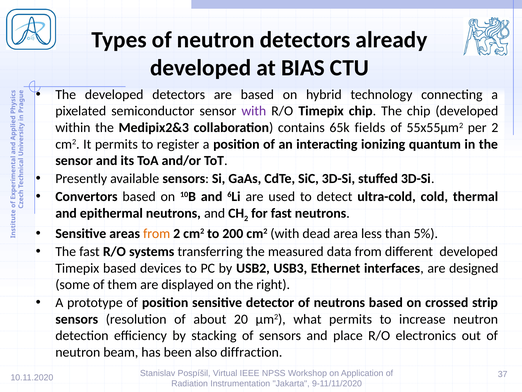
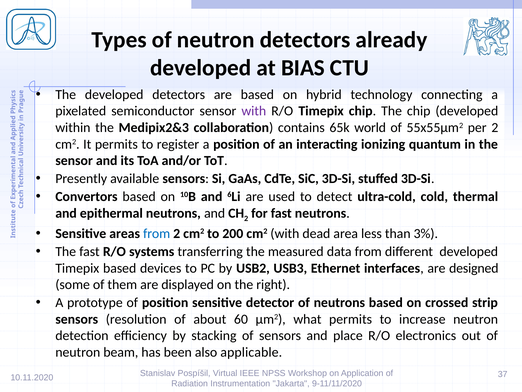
fields: fields -> world (370, 127)
from colour: orange -> blue (157, 233)
5%: 5% -> 3% (426, 233)
20: 20 -> 60 (241, 319)
diffraction: diffraction -> applicable (251, 352)
